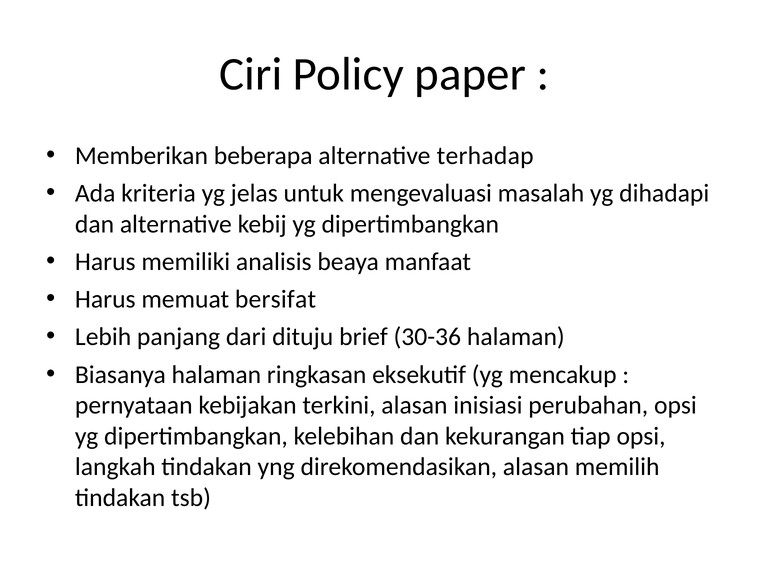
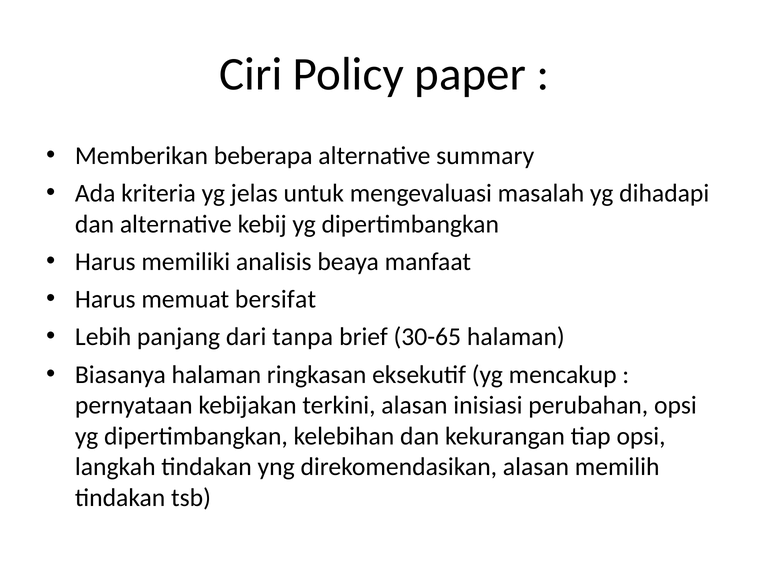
terhadap: terhadap -> summary (485, 156)
dituju: dituju -> tanpa (303, 337)
30-36: 30-36 -> 30-65 (427, 337)
